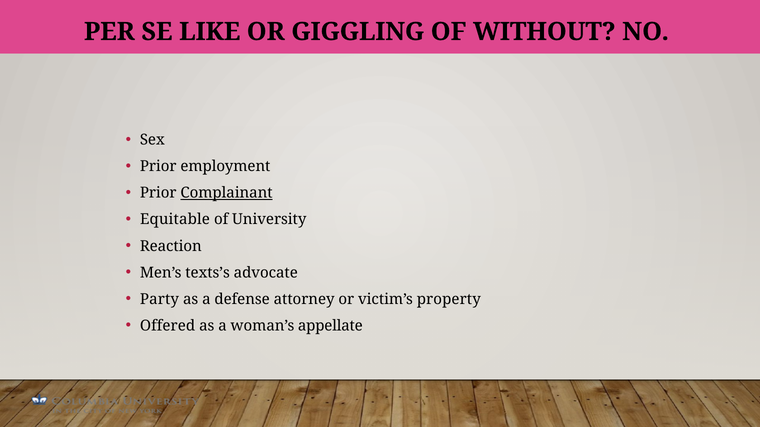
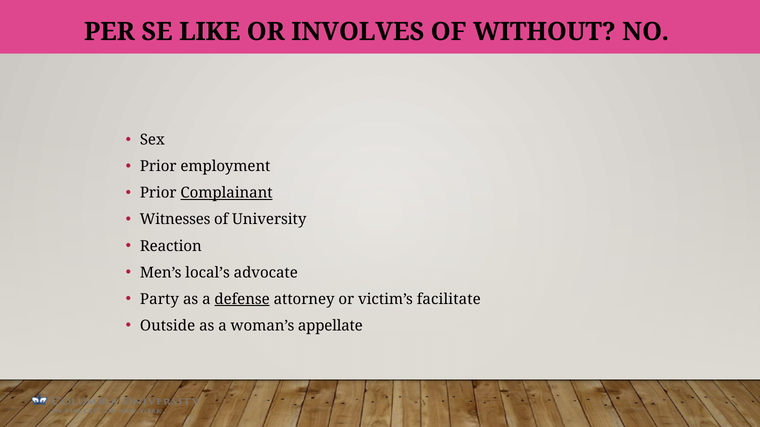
GIGGLING: GIGGLING -> INVOLVES (358, 32)
Equitable: Equitable -> Witnesses (175, 220)
texts’s: texts’s -> local’s (208, 273)
defense underline: none -> present (242, 300)
property: property -> facilitate (449, 300)
Offered: Offered -> Outside (168, 326)
